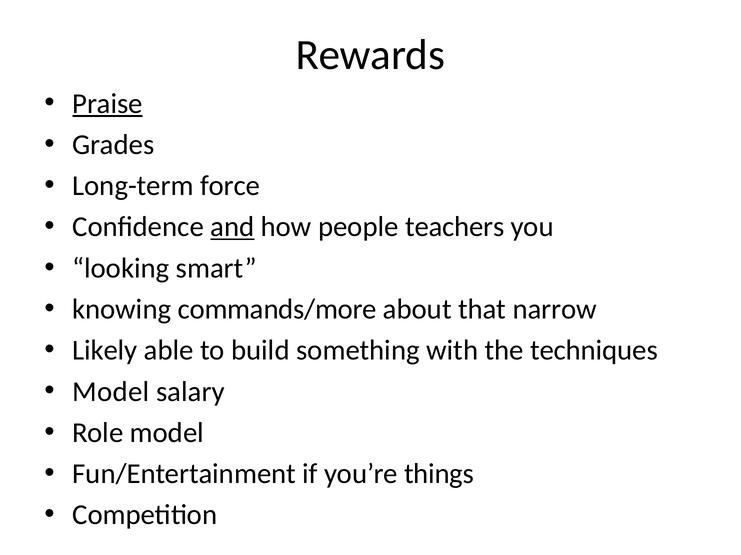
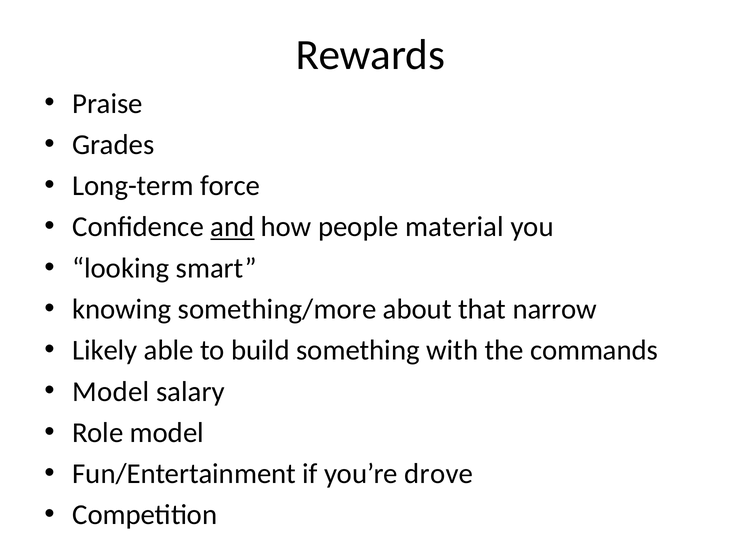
Praise underline: present -> none (107, 104)
teachers: teachers -> material (455, 227)
commands/more: commands/more -> something/more (277, 310)
techniques: techniques -> commands (594, 351)
things: things -> drove (439, 474)
